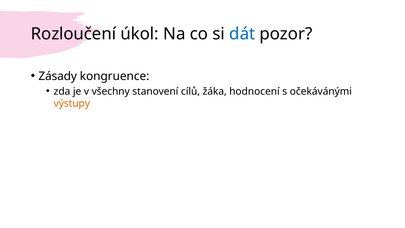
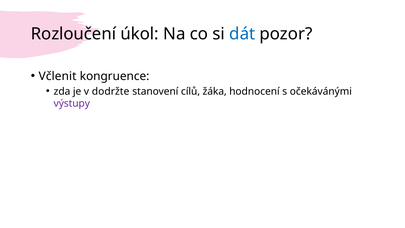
Zásady: Zásady -> Včlenit (58, 76)
všechny: všechny -> dodržte (111, 91)
výstupy colour: orange -> purple (72, 104)
